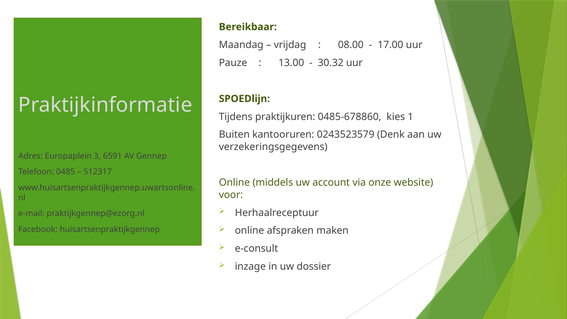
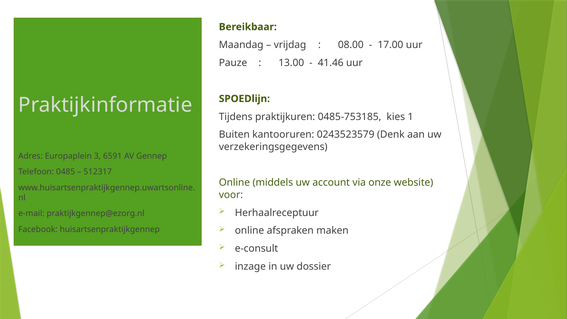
30.32: 30.32 -> 41.46 (331, 63)
0485-678860: 0485-678860 -> 0485-753185 (350, 117)
